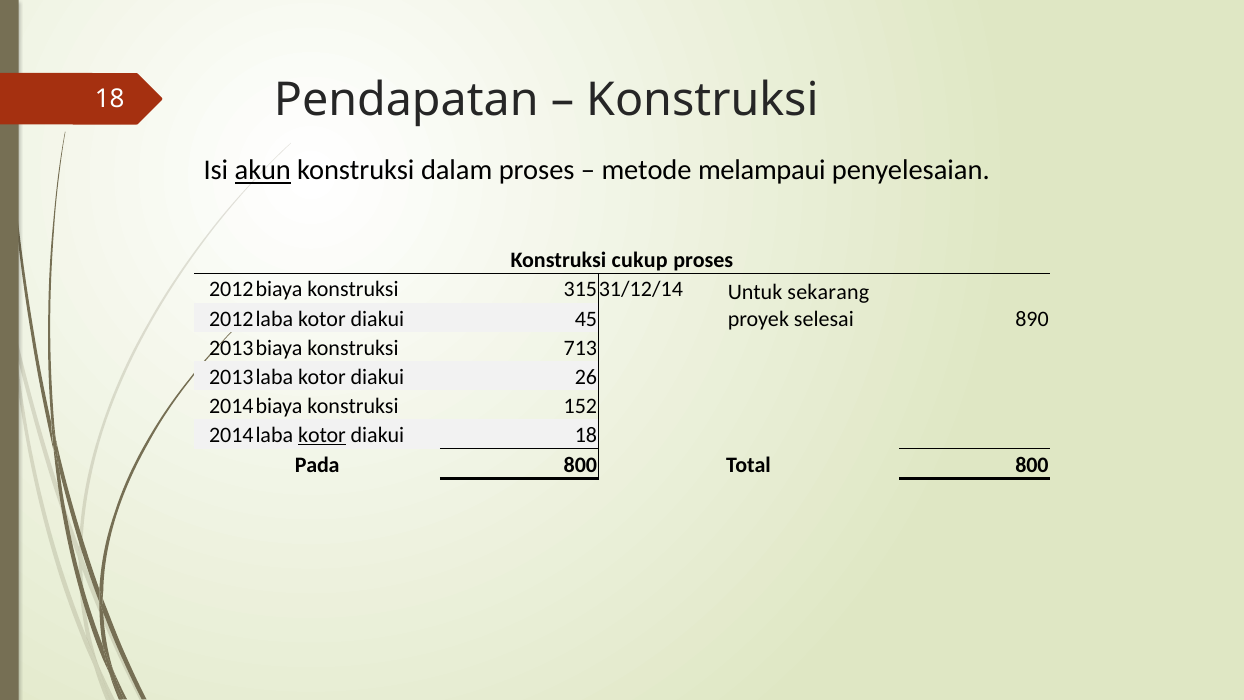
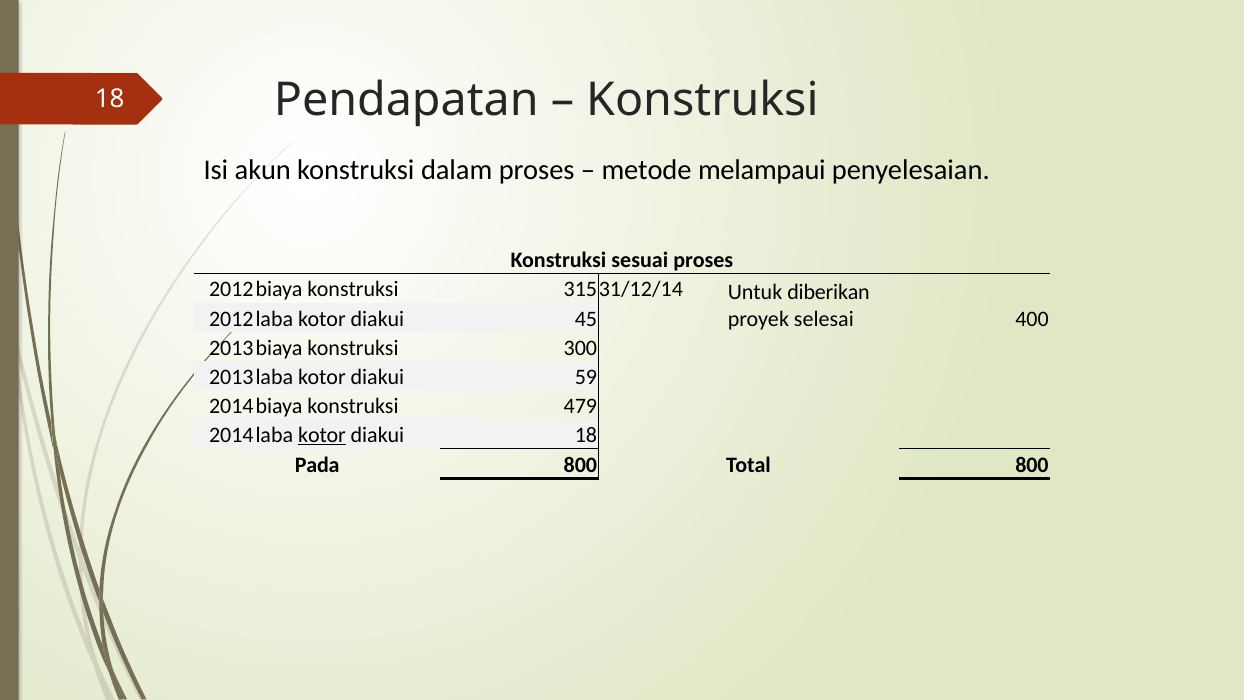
akun underline: present -> none (263, 170)
cukup: cukup -> sesuai (640, 260)
sekarang: sekarang -> diberikan (829, 292)
890: 890 -> 400 (1032, 319)
713: 713 -> 300 (580, 348)
26: 26 -> 59 (586, 377)
152: 152 -> 479 (580, 406)
